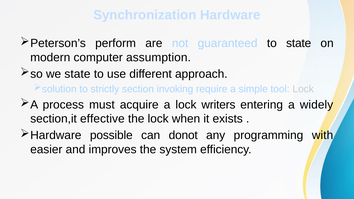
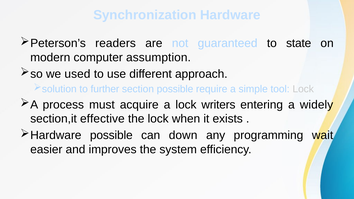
perform: perform -> readers (116, 43)
we state: state -> used (77, 74)
strictly: strictly -> further (105, 89)
section invoking: invoking -> possible (175, 89)
donot: donot -> down (183, 135)
with: with -> wait (323, 135)
